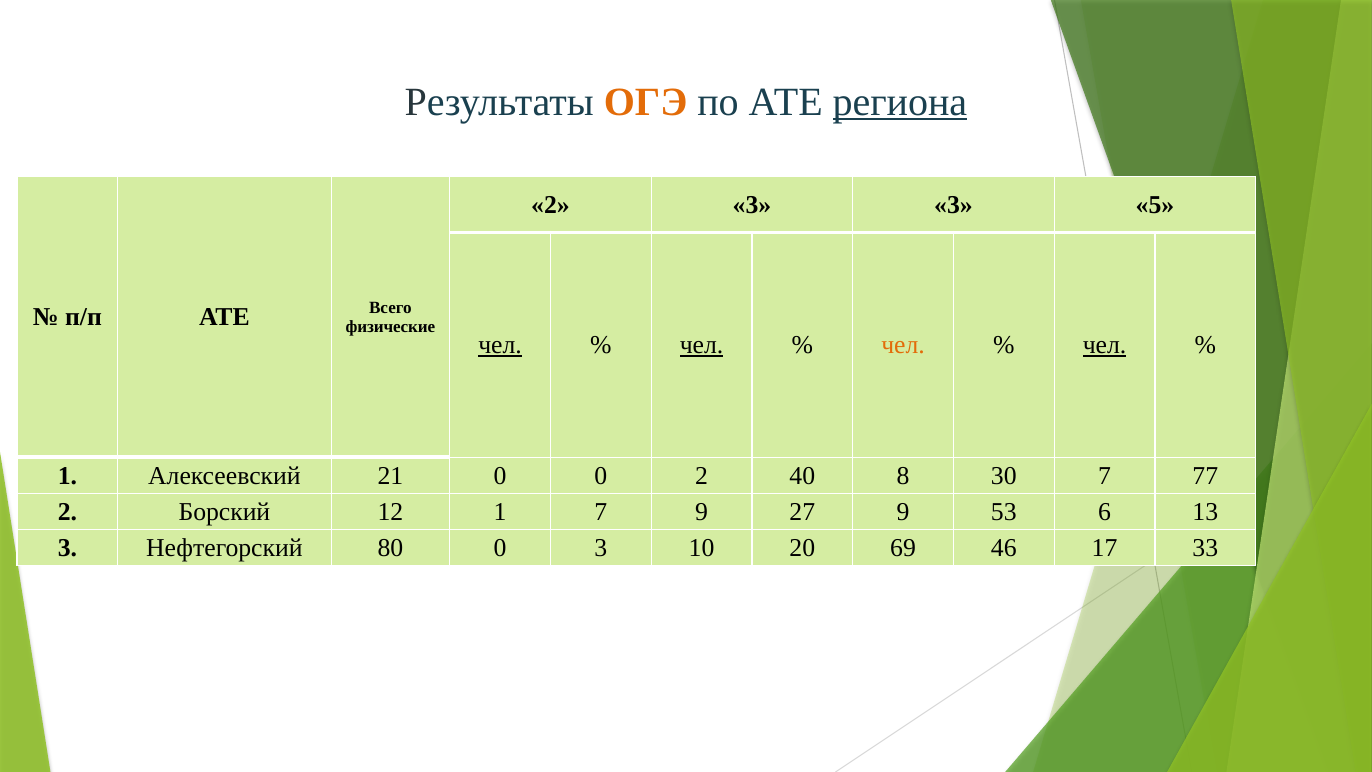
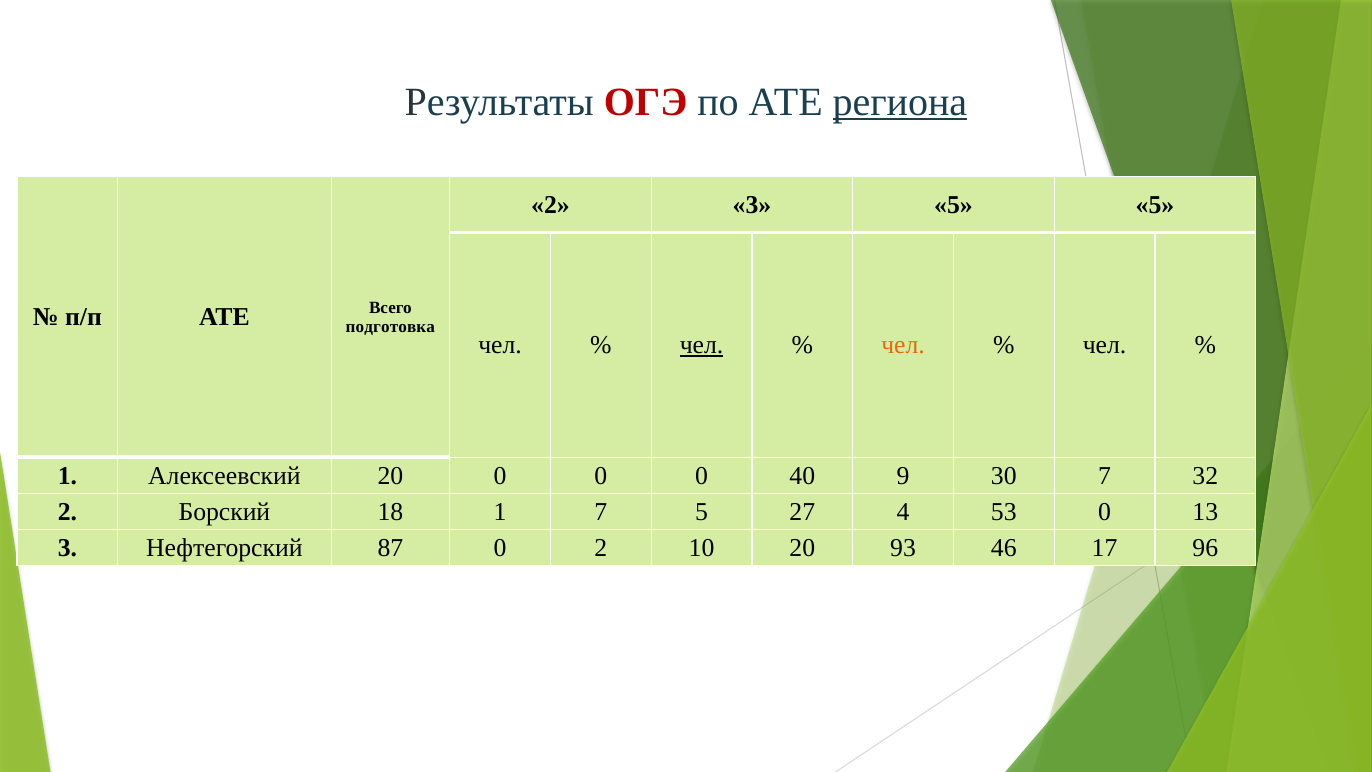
ОГЭ colour: orange -> red (646, 102)
3 3: 3 -> 5 (953, 205)
физические: физические -> подготовка (390, 326)
чел underline: present -> none (500, 345)
чел underline: present -> none (1105, 345)
Алексеевский 21: 21 -> 20 (390, 475)
0 0 2: 2 -> 0 (702, 475)
8: 8 -> 9 (903, 475)
77: 77 -> 32 (1205, 475)
12: 12 -> 18 (390, 512)
7 9: 9 -> 5 (702, 512)
27 9: 9 -> 4 (903, 512)
53 6: 6 -> 0 (1105, 512)
80: 80 -> 87 (390, 548)
0 3: 3 -> 2 (601, 548)
69: 69 -> 93 (903, 548)
33: 33 -> 96 (1205, 548)
